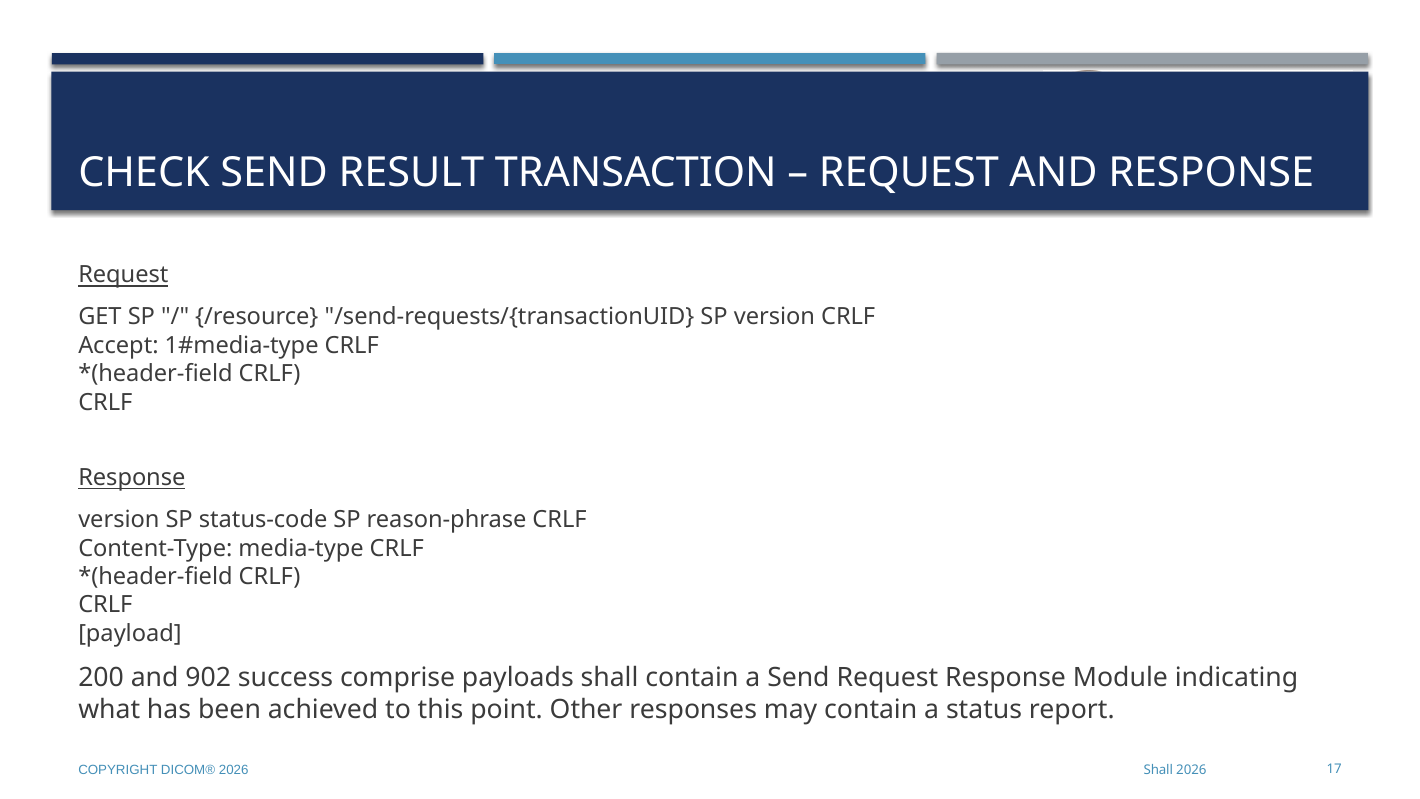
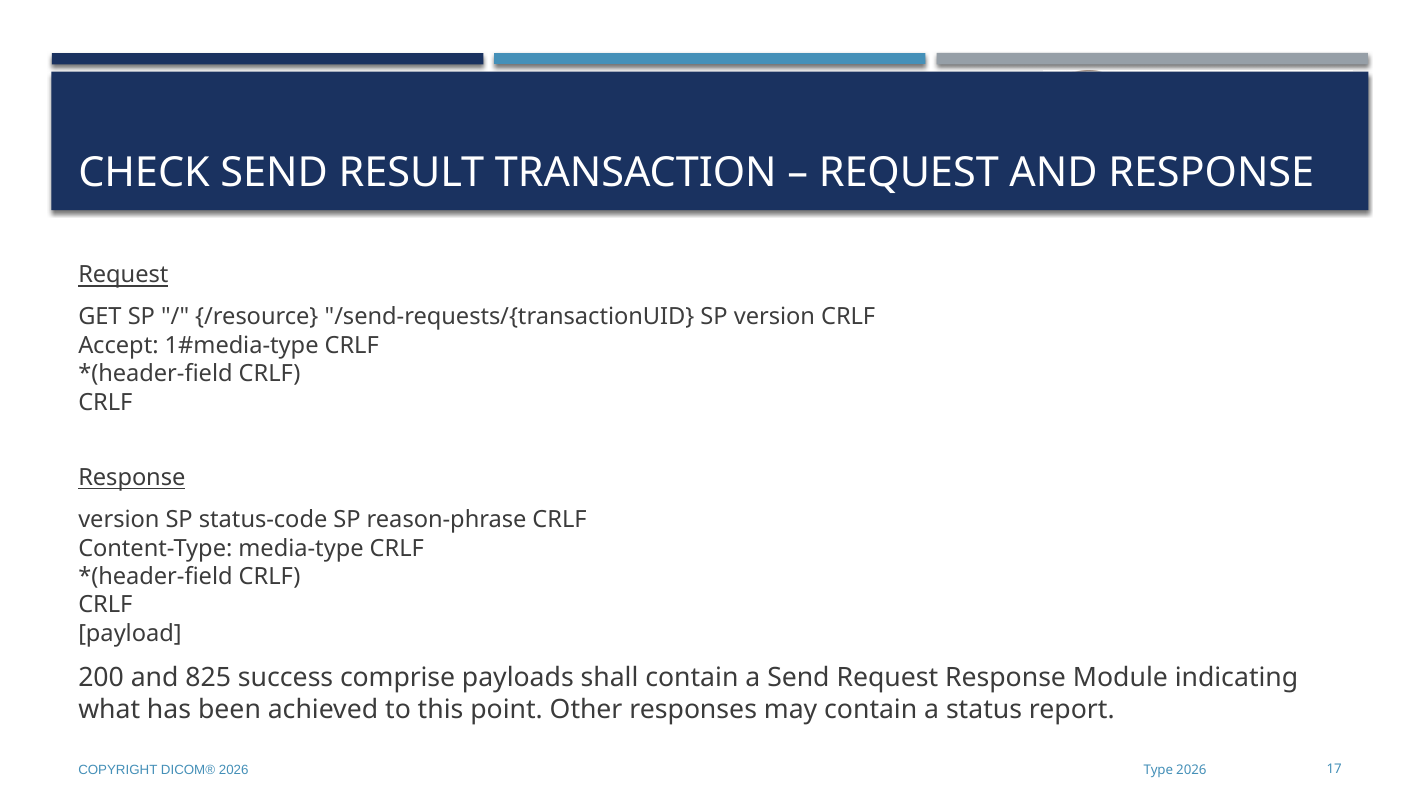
902: 902 -> 825 (208, 678)
Shall: Shall -> Type (1158, 770)
